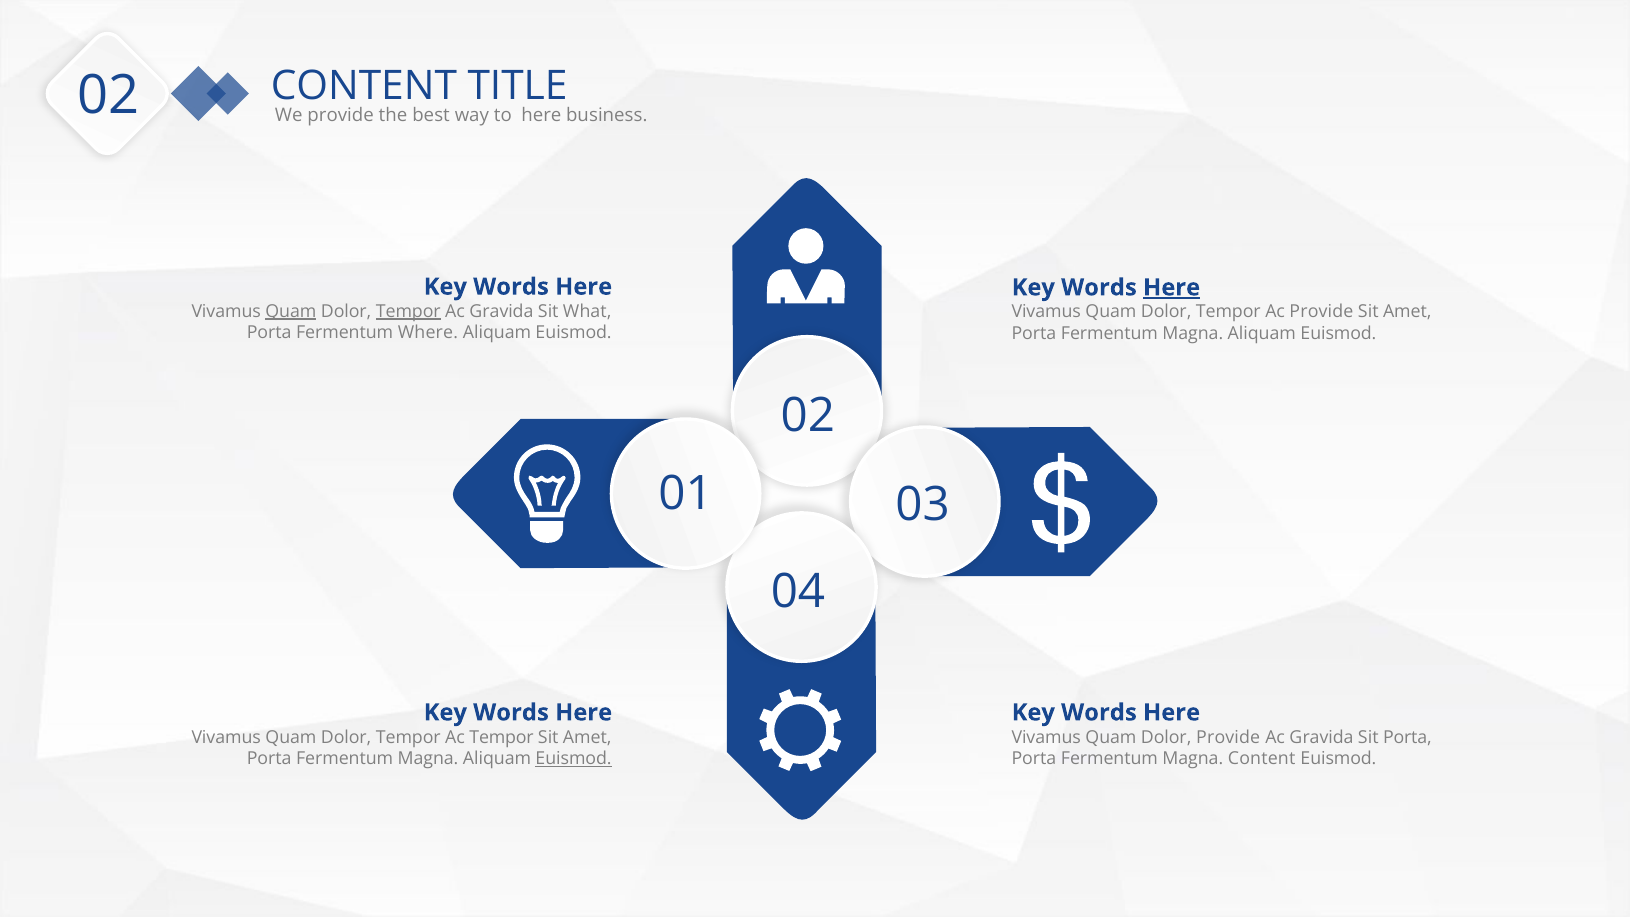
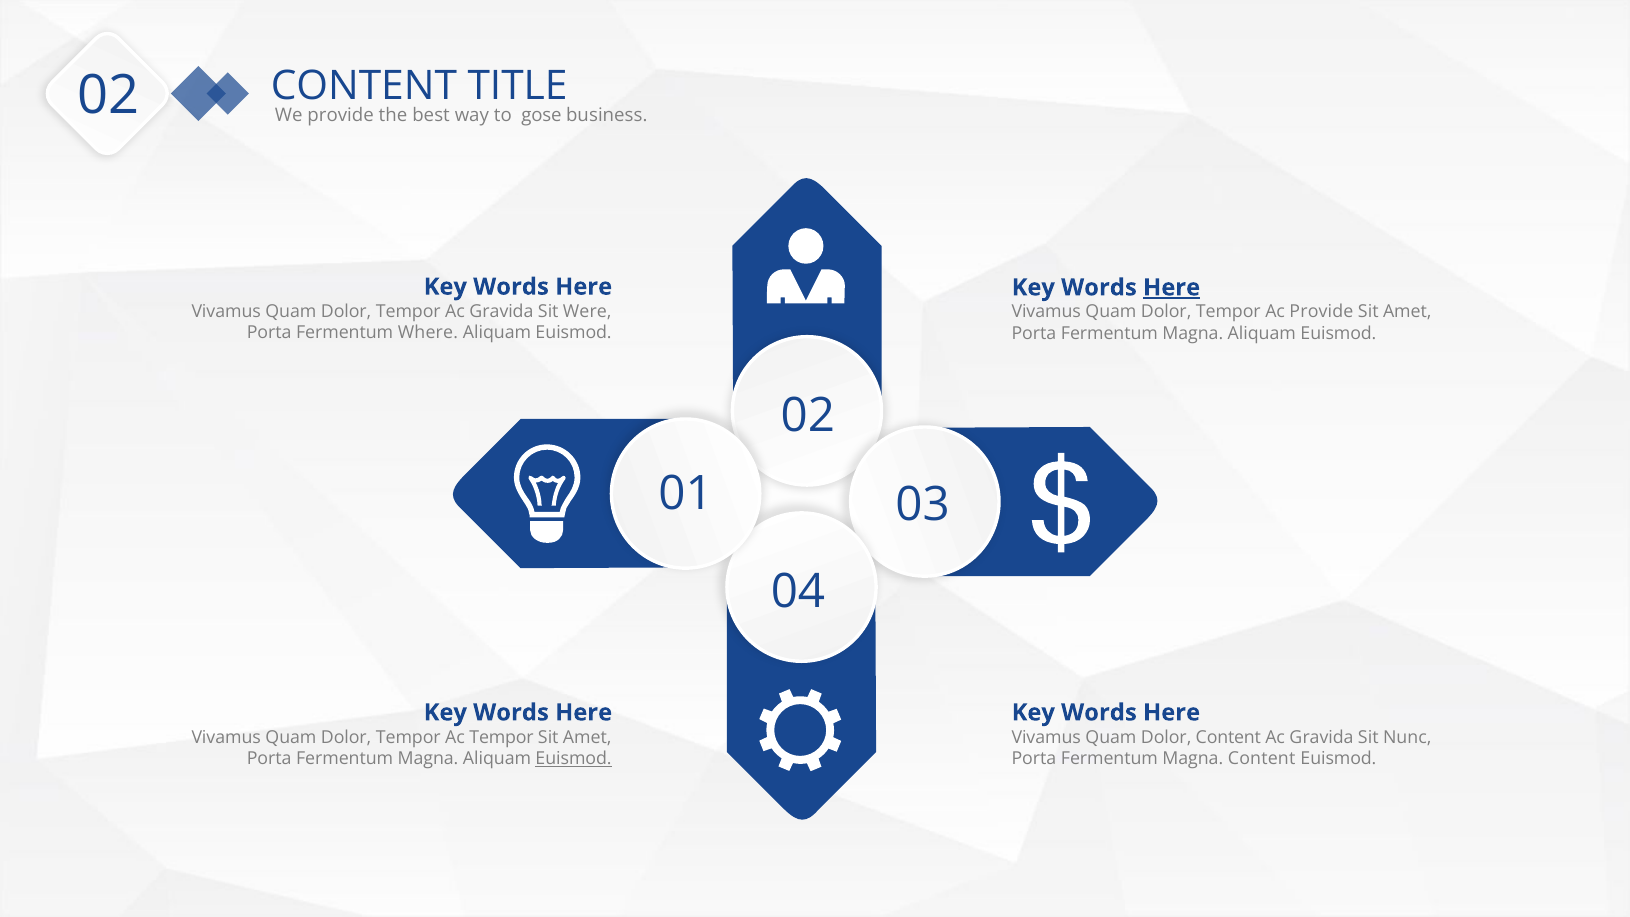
to here: here -> gose (541, 115)
Quam underline: present -> none (291, 311)
Tempor underline: present -> none (408, 311)
What: What -> Were (587, 311)
Dolor Provide: Provide -> Content (1228, 737)
Sit Porta: Porta -> Nunc (1407, 737)
